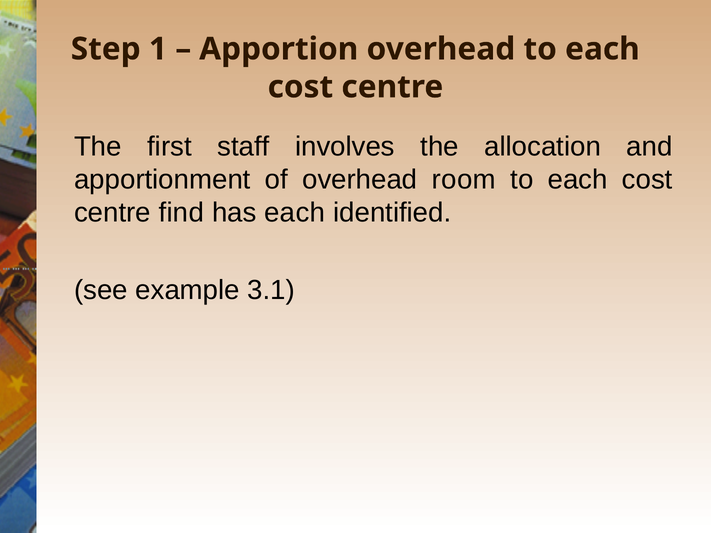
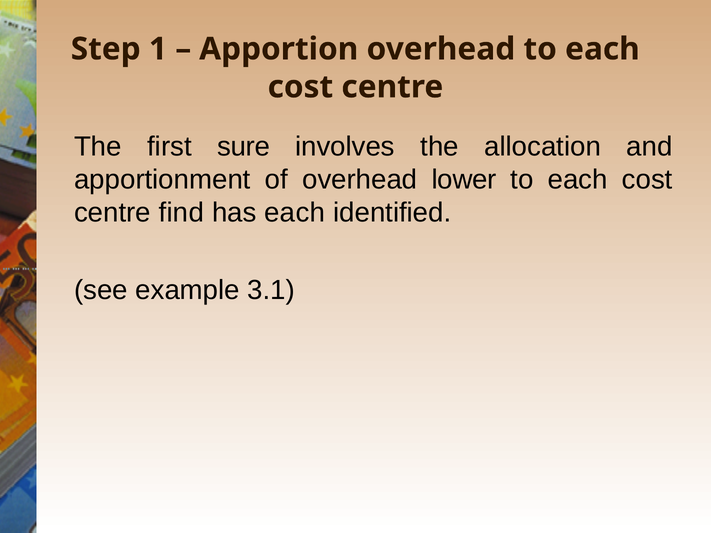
staff: staff -> sure (244, 147)
room: room -> lower (464, 180)
